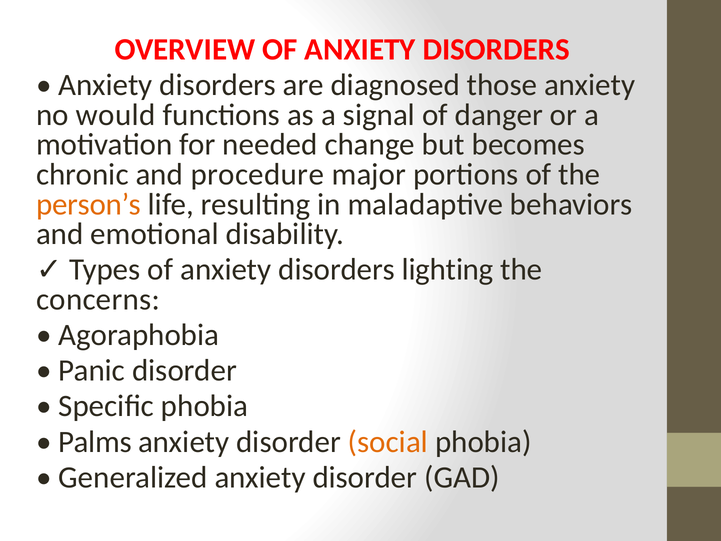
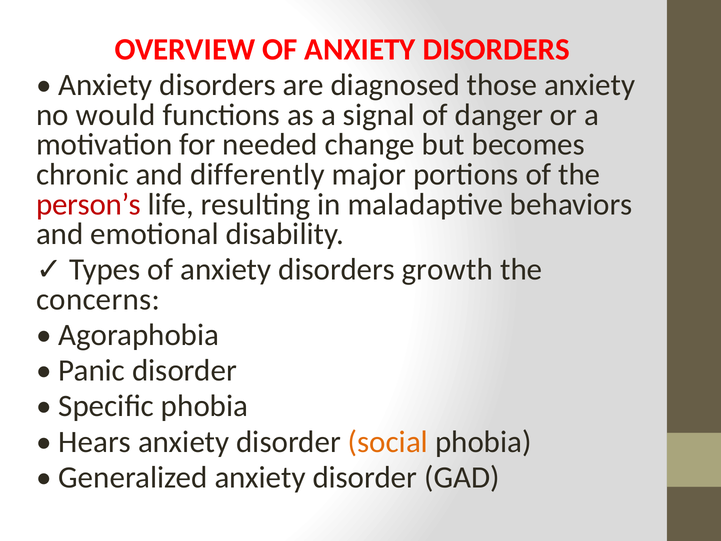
procedure: procedure -> differently (257, 174)
person’s colour: orange -> red (89, 204)
lighting: lighting -> growth (447, 270)
Palms: Palms -> Hears (95, 442)
